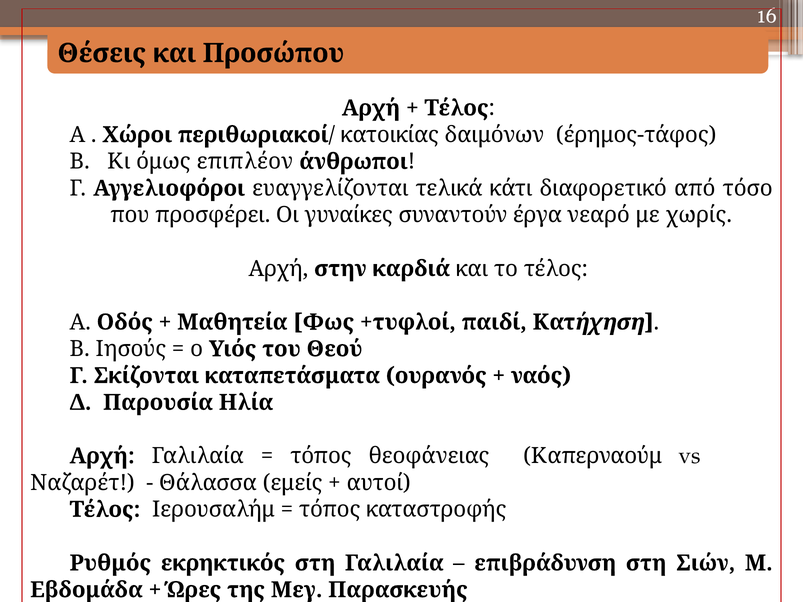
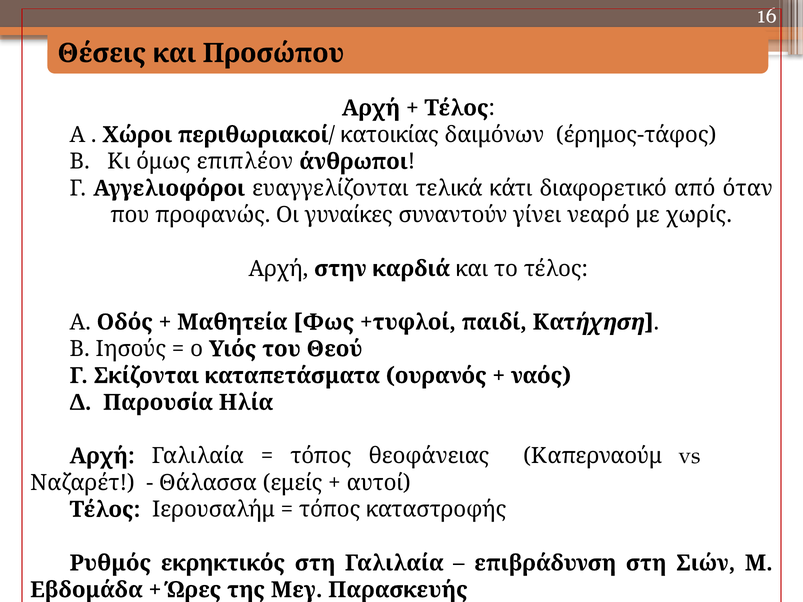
τόσο: τόσο -> όταν (748, 188)
προσφέρει: προσφέρει -> προφανώς (213, 215)
έργα: έργα -> γίνει (537, 215)
